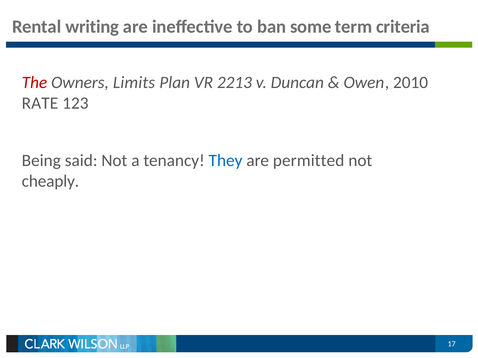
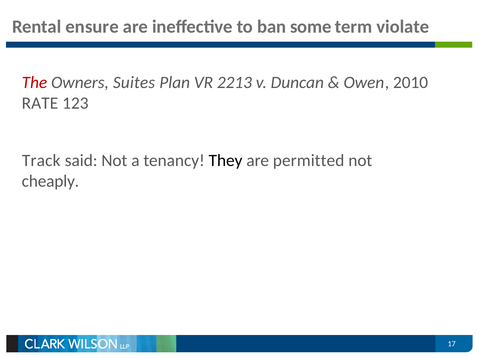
writing: writing -> ensure (92, 27)
criteria: criteria -> violate (403, 27)
Limits: Limits -> Suites (134, 83)
Being: Being -> Track (41, 161)
They colour: blue -> black (226, 161)
